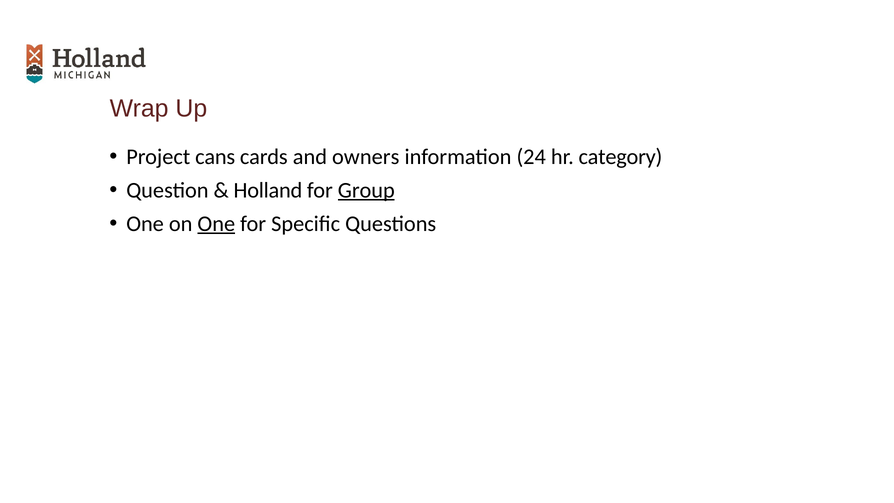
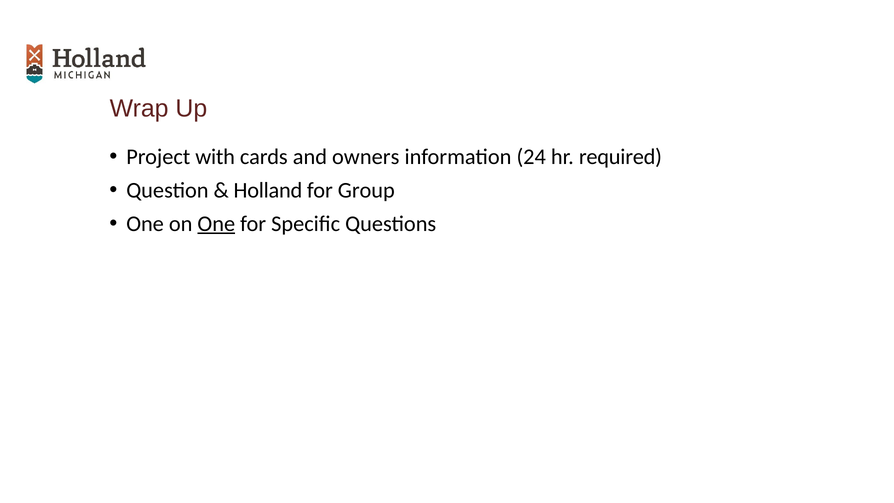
cans: cans -> with (215, 157)
category: category -> required (620, 157)
Group underline: present -> none (366, 190)
